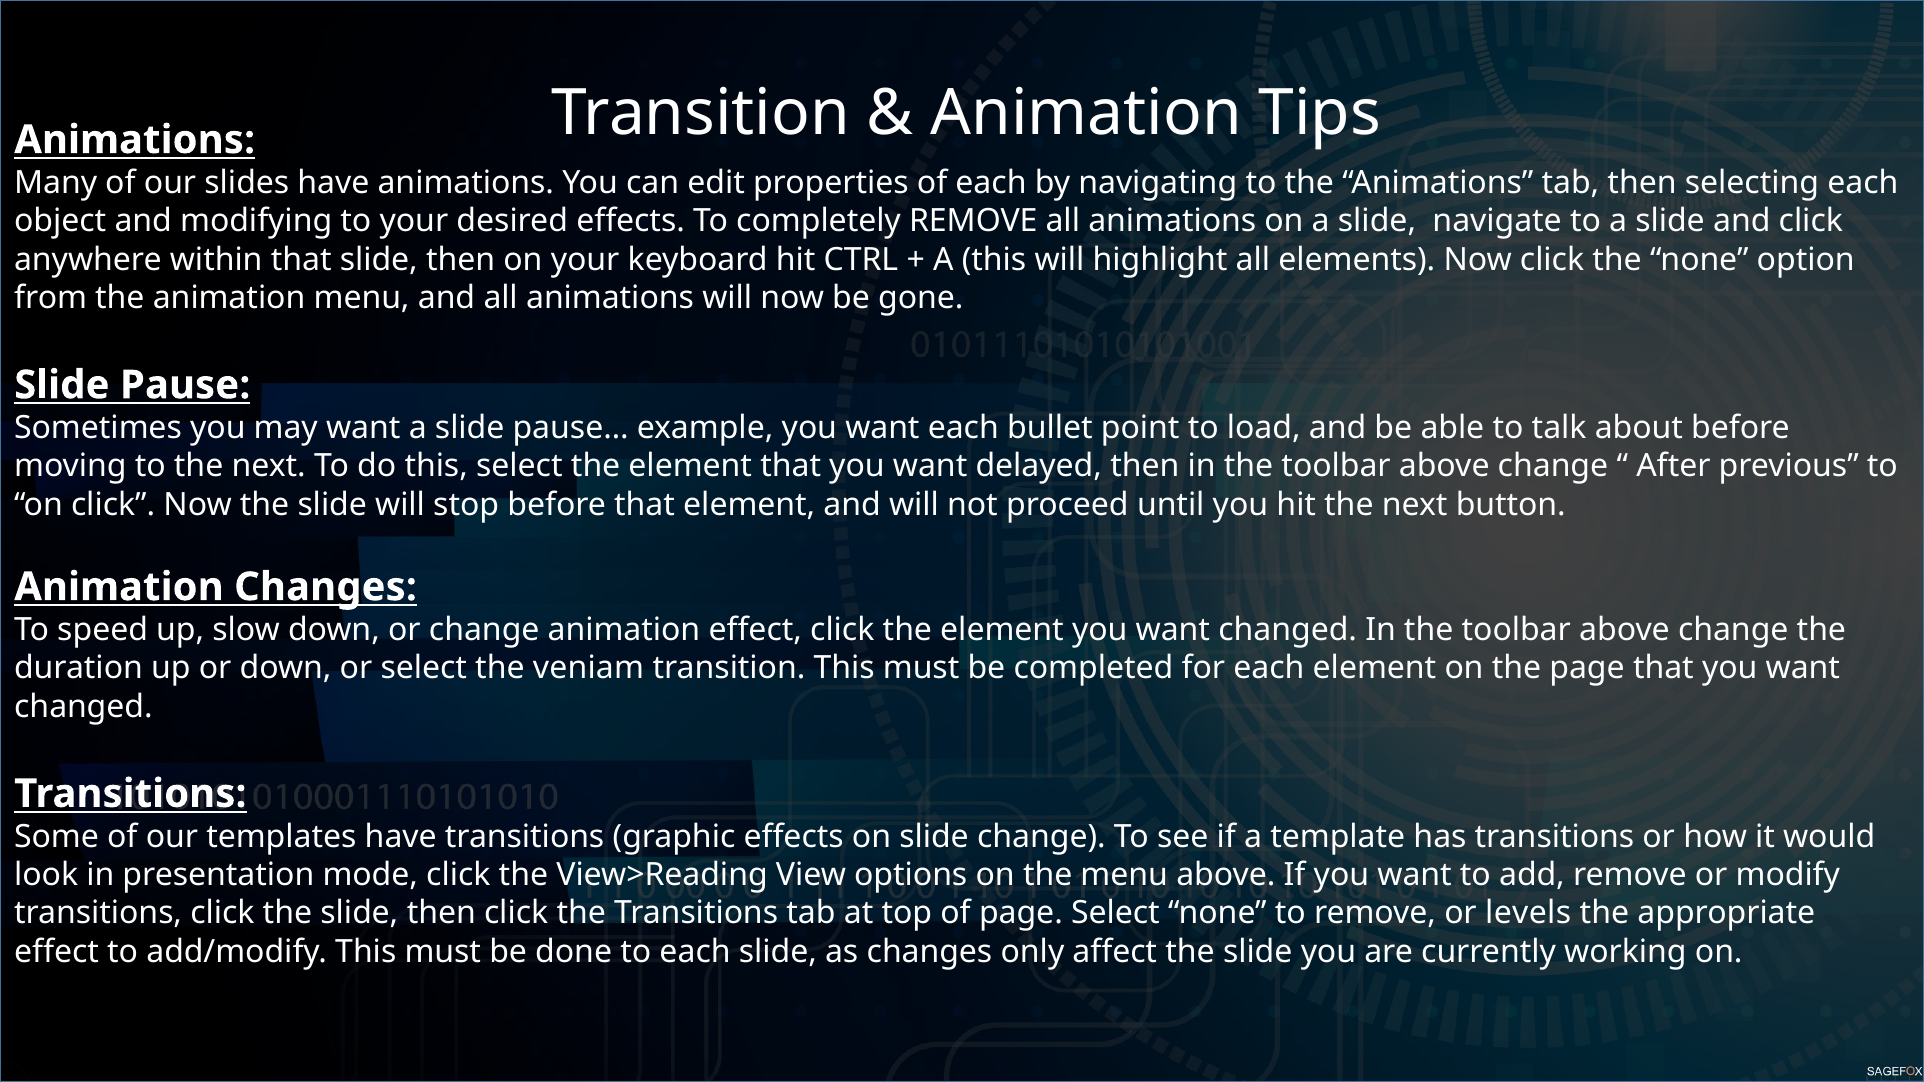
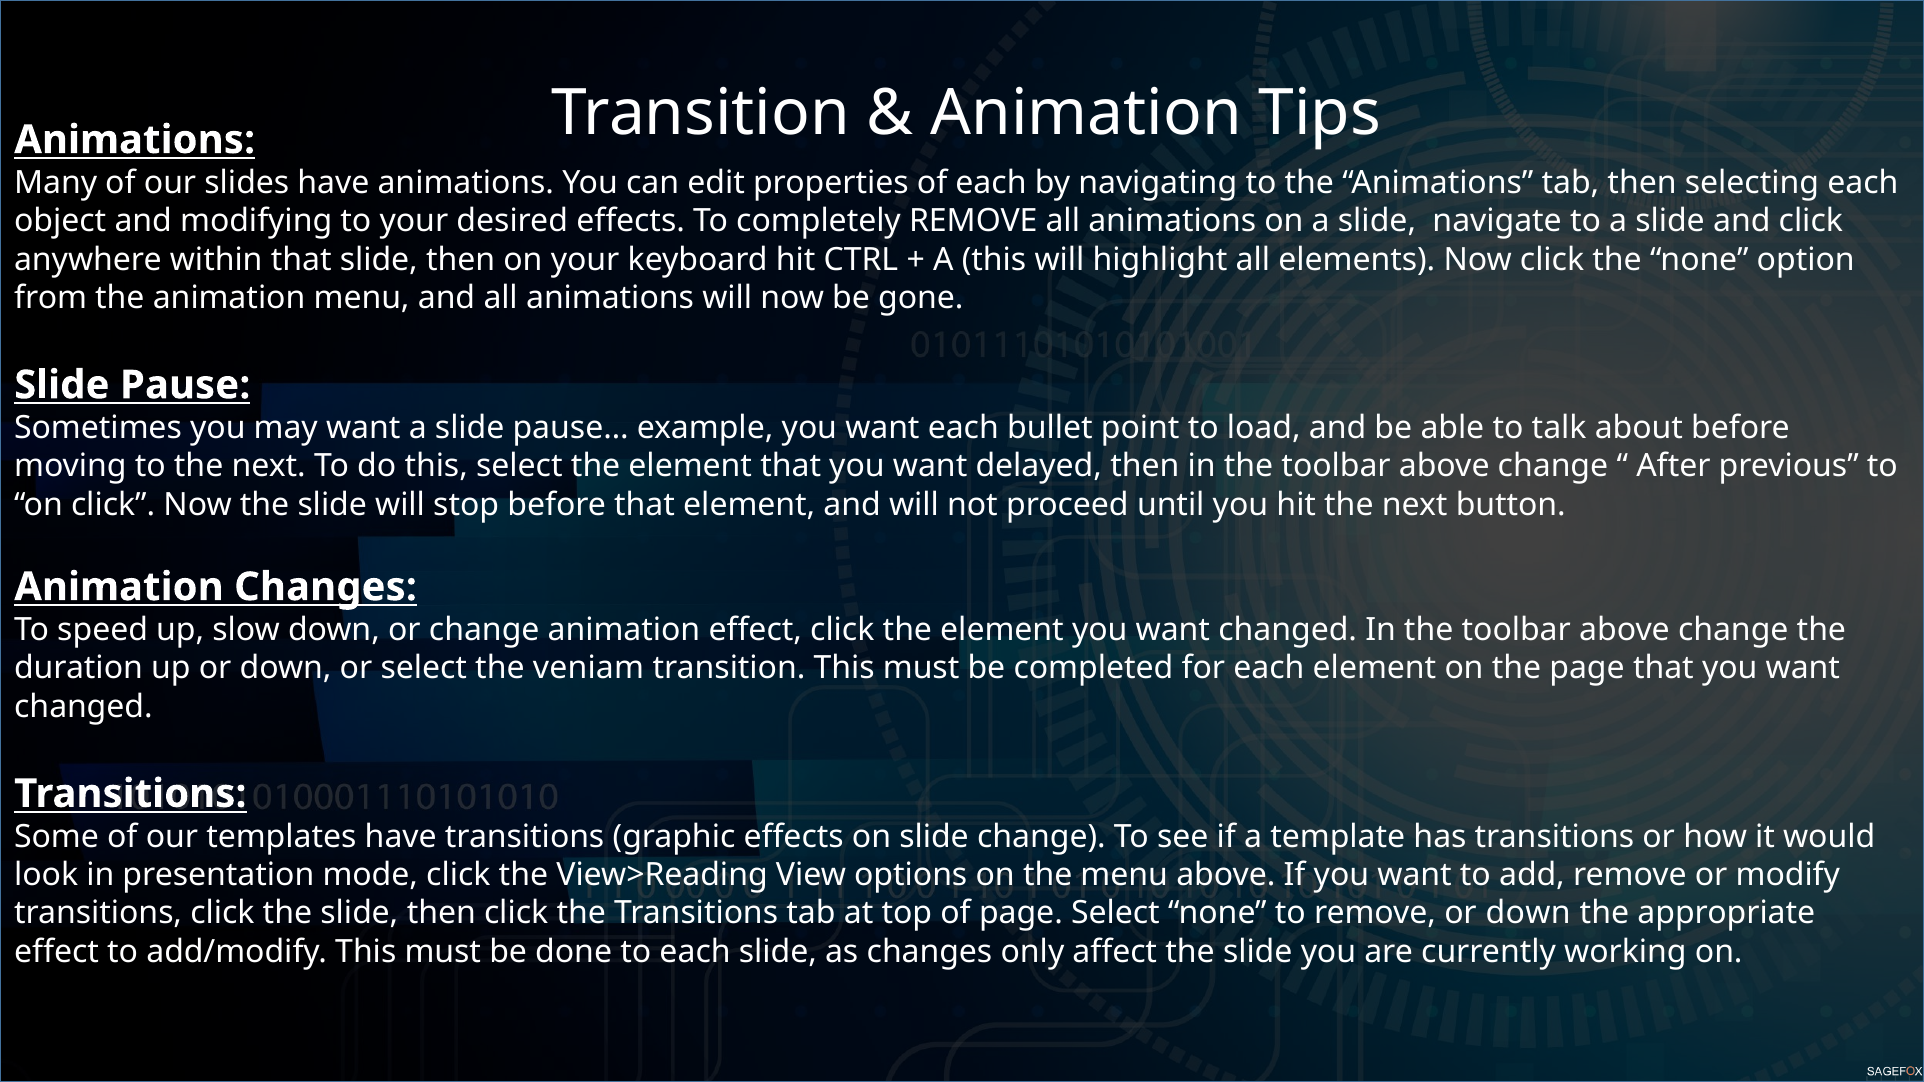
remove or levels: levels -> down (1528, 914)
